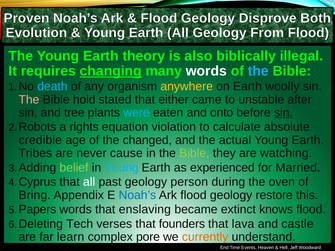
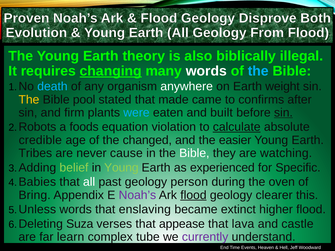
anywhere colour: yellow -> white (187, 87)
woolly: woolly -> weight (283, 87)
The colour: pink -> yellow (29, 100)
hold: hold -> pool (84, 100)
either: either -> made (174, 100)
unstable: unstable -> confirms (261, 100)
tree: tree -> firm (74, 113)
onto: onto -> built (222, 113)
rights: rights -> foods (84, 127)
calculate underline: none -> present (237, 127)
actual: actual -> easier (235, 140)
Bible colour: light green -> white (194, 153)
Young colour: light blue -> light green (121, 168)
Married: Married -> Specific (298, 168)
Cyprus: Cyprus -> Babies (37, 182)
Noah’s colour: blue -> purple (137, 195)
flood underline: none -> present (193, 195)
restore: restore -> clearer (274, 195)
Papers: Papers -> Unless (37, 210)
knows: knows -> higher (276, 210)
Tech: Tech -> Suza (80, 224)
founders: founders -> appease (182, 224)
pore: pore -> tube (148, 237)
currently colour: orange -> purple (205, 237)
